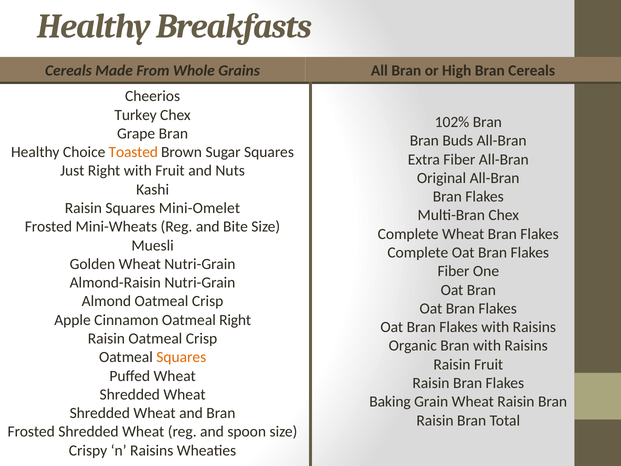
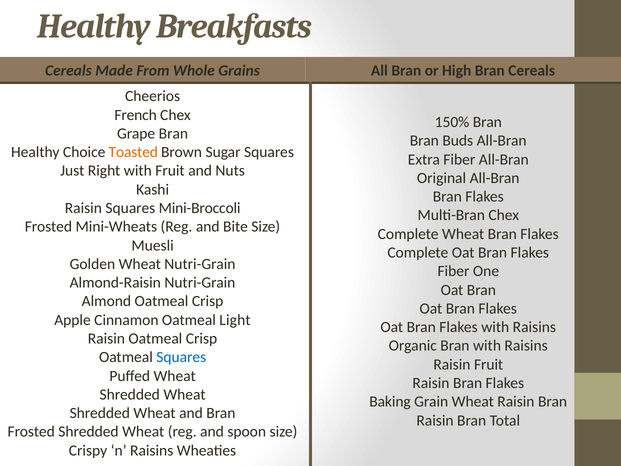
Turkey: Turkey -> French (136, 115)
102%: 102% -> 150% (452, 122)
Mini-Omelet: Mini-Omelet -> Mini-Broccoli (200, 208)
Oatmeal Right: Right -> Light (235, 320)
Squares colour: orange -> blue (181, 357)
